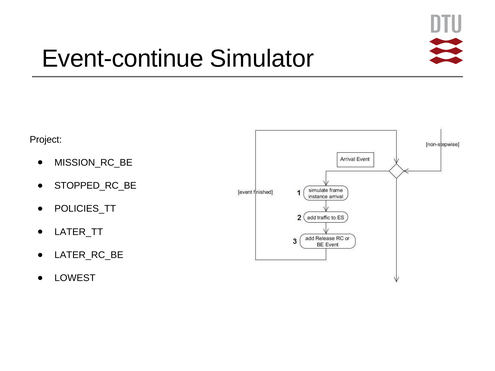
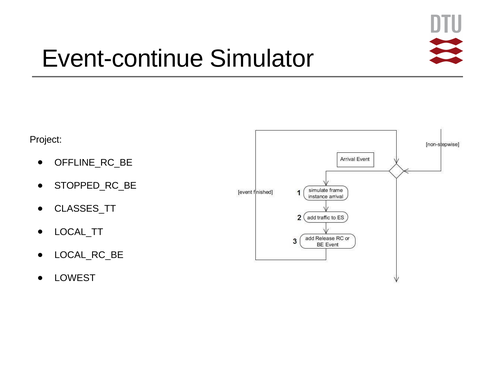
MISSION_RC_BE: MISSION_RC_BE -> OFFLINE_RC_BE (93, 163)
POLICIES_TT: POLICIES_TT -> CLASSES_TT (85, 209)
LATER_TT: LATER_TT -> LOCAL_TT (79, 232)
LATER_RC_BE: LATER_RC_BE -> LOCAL_RC_BE (89, 255)
